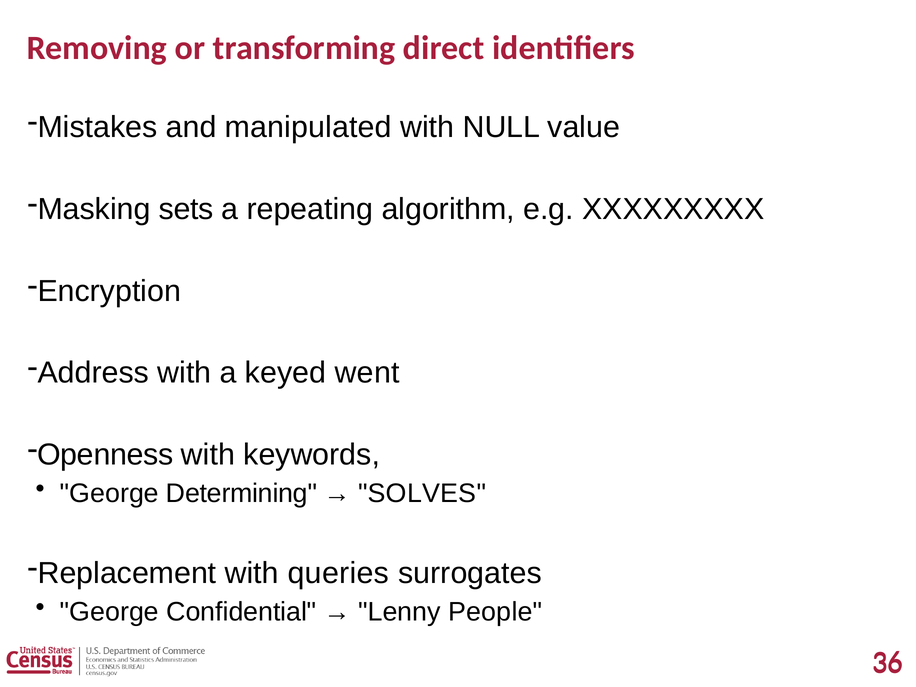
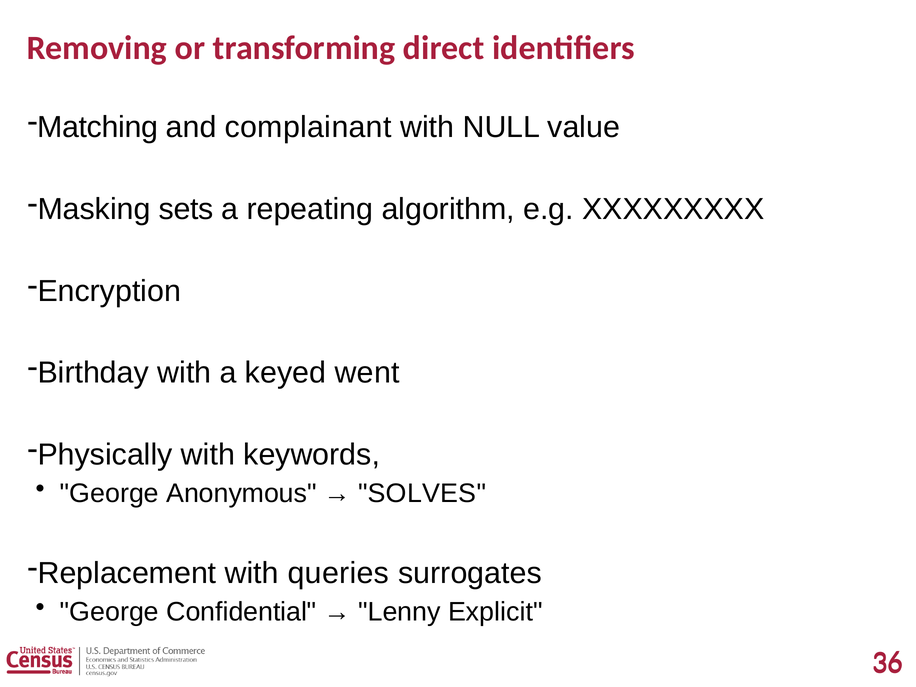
Mistakes: Mistakes -> Matching (98, 127)
manipulated: manipulated -> complainant (308, 127)
Address: Address -> Birthday (93, 373)
Openness: Openness -> Physically (105, 455)
Determining: Determining -> Anonymous (241, 493)
People: People -> Explicit (495, 612)
